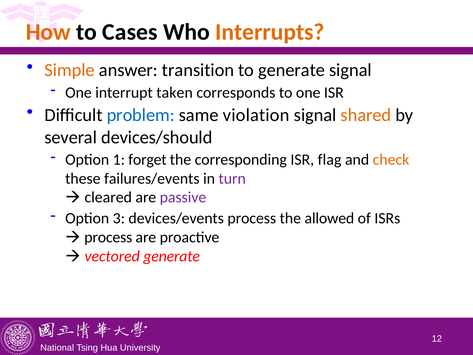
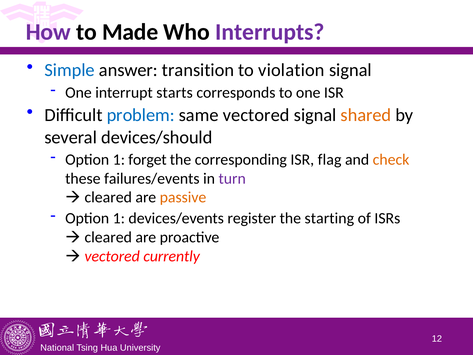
How colour: orange -> purple (48, 32)
Cases: Cases -> Made (130, 32)
Interrupts colour: orange -> purple (270, 32)
Simple colour: orange -> blue (70, 70)
to generate: generate -> violation (291, 70)
taken: taken -> starts (175, 92)
same violation: violation -> vectored (256, 115)
passive colour: purple -> orange (183, 197)
3: 3 -> 1 (119, 218)
devices/events process: process -> register (252, 218)
allowed: allowed -> starting (329, 218)
process: process -> cleared (108, 237)
vectored generate: generate -> currently (172, 256)
